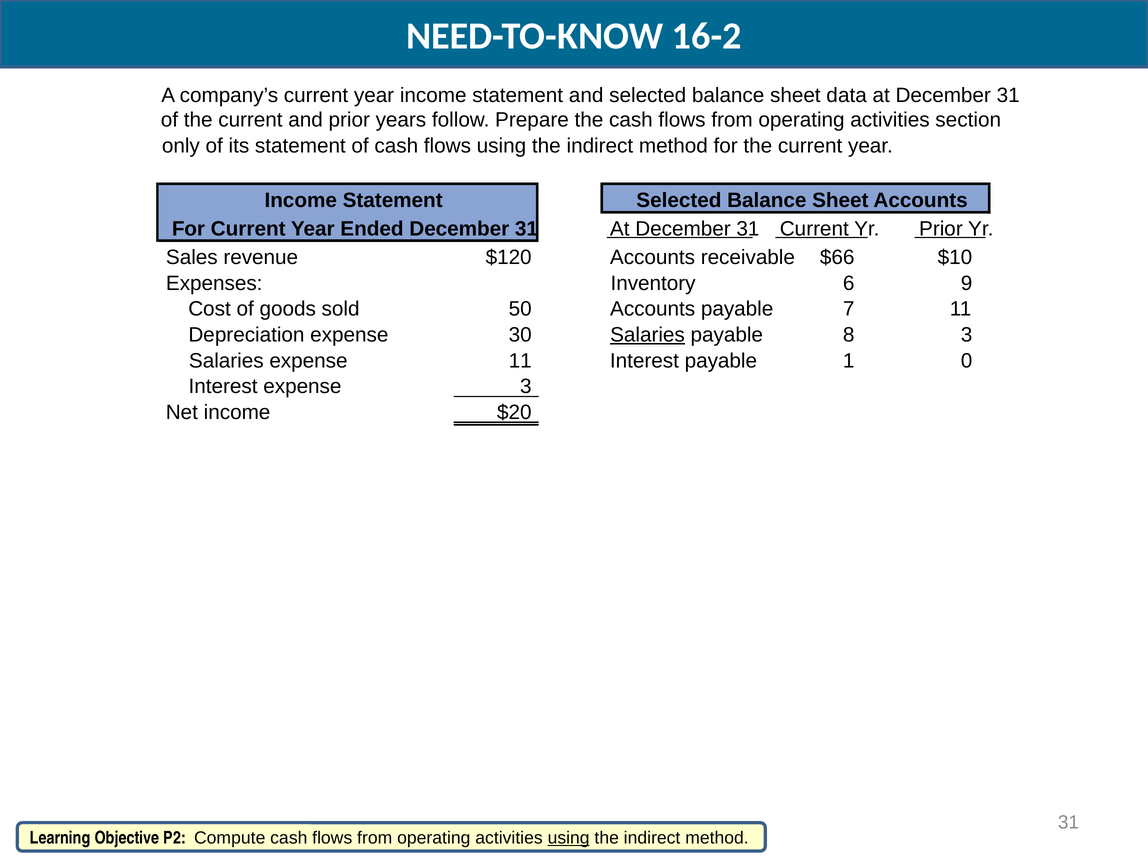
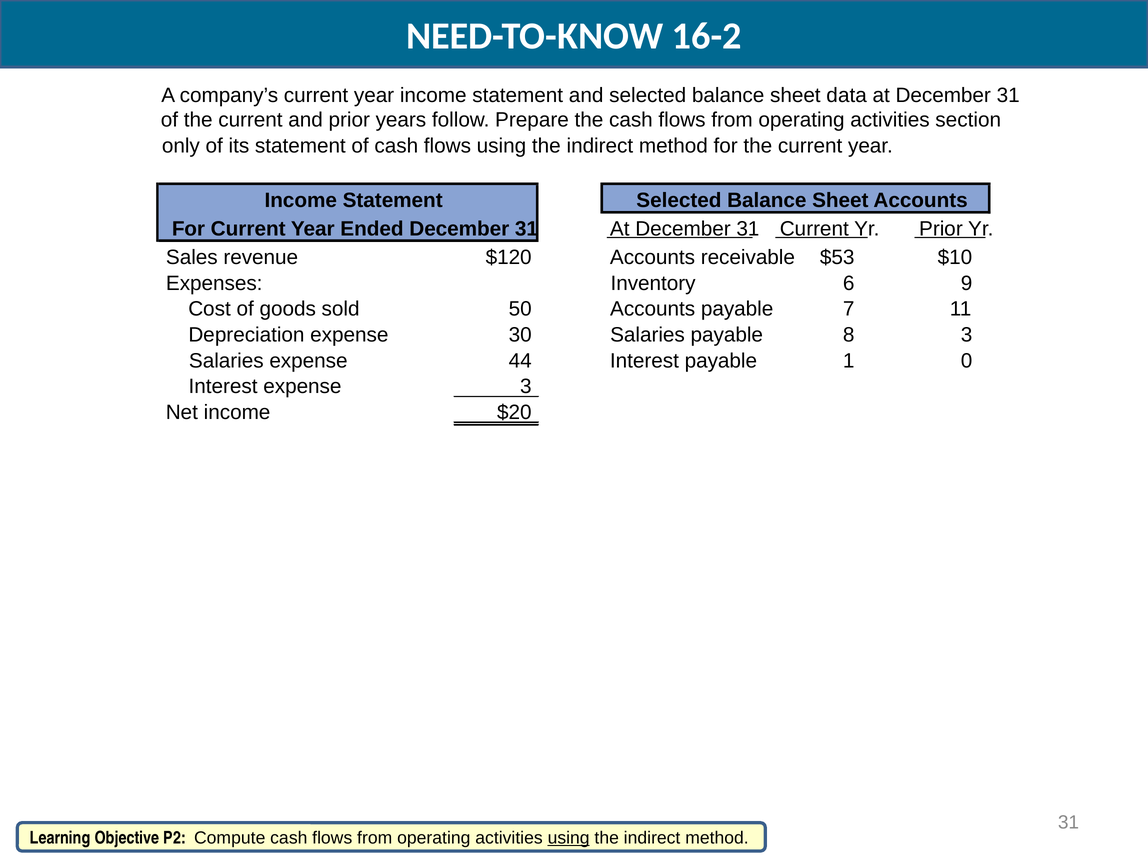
$66: $66 -> $53 (837, 257)
Salaries underline: present -> none (648, 335)
expense 11: 11 -> 44 (520, 361)
